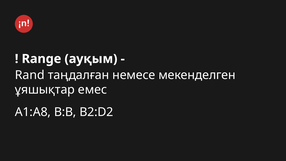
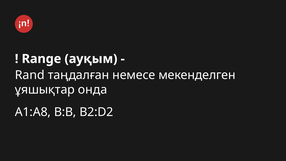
емес: емес -> онда (93, 90)
